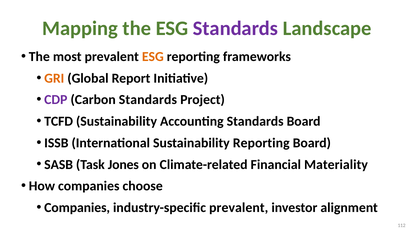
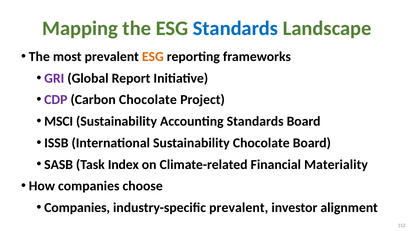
Standards colour: purple -> blue (236, 28)
GRI colour: orange -> purple (54, 78)
Carbon Standards: Standards -> Chocolate (148, 100)
TCFD: TCFD -> MSCI (59, 121)
Sustainability Reporting: Reporting -> Chocolate (261, 143)
Jones: Jones -> Index (123, 165)
